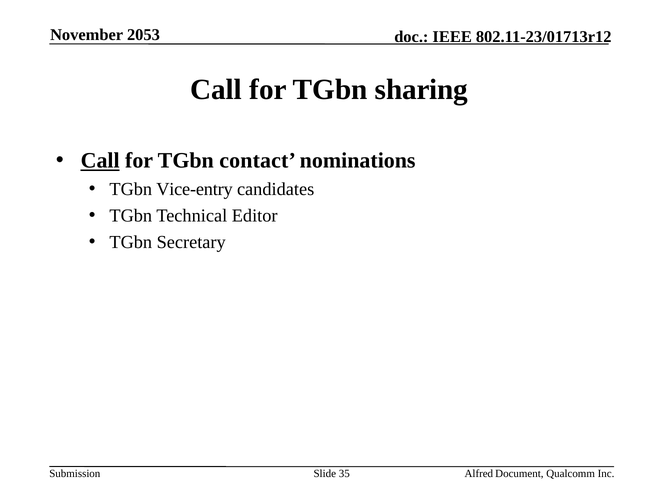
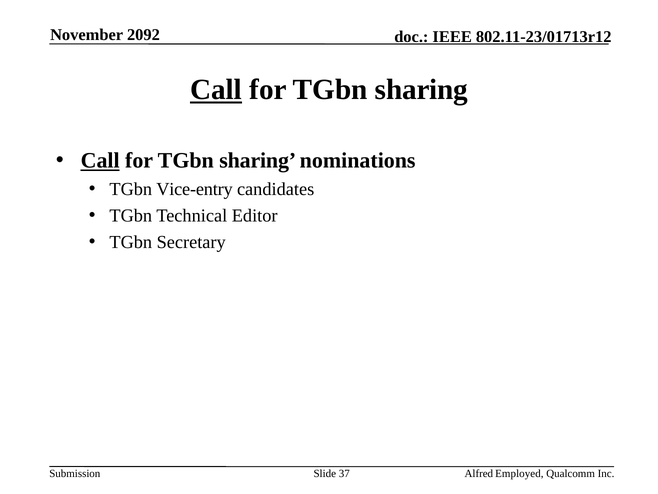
2053: 2053 -> 2092 (143, 35)
Call underline: none -> present (216, 90)
contact: contact -> sharing (258, 161)
35: 35 -> 37 (344, 473)
Document: Document -> Employed (519, 473)
